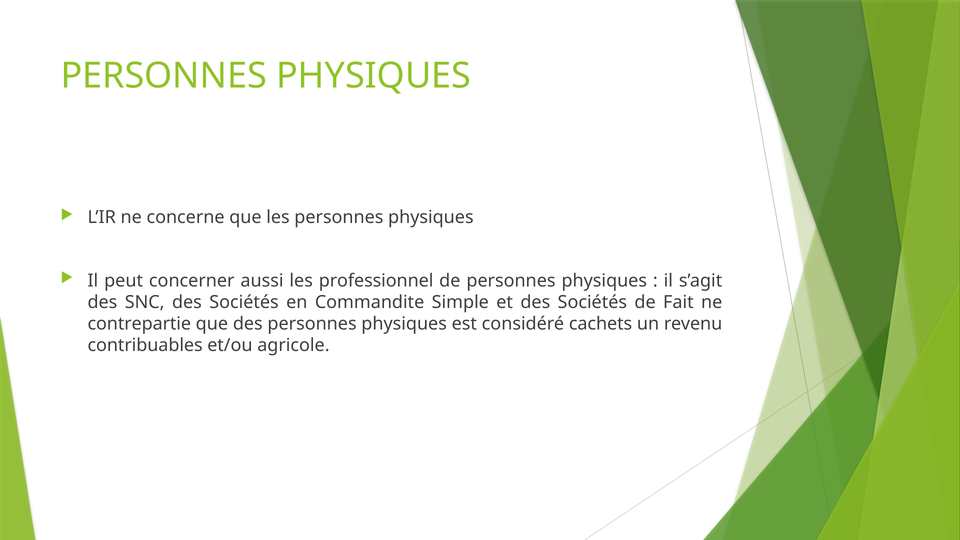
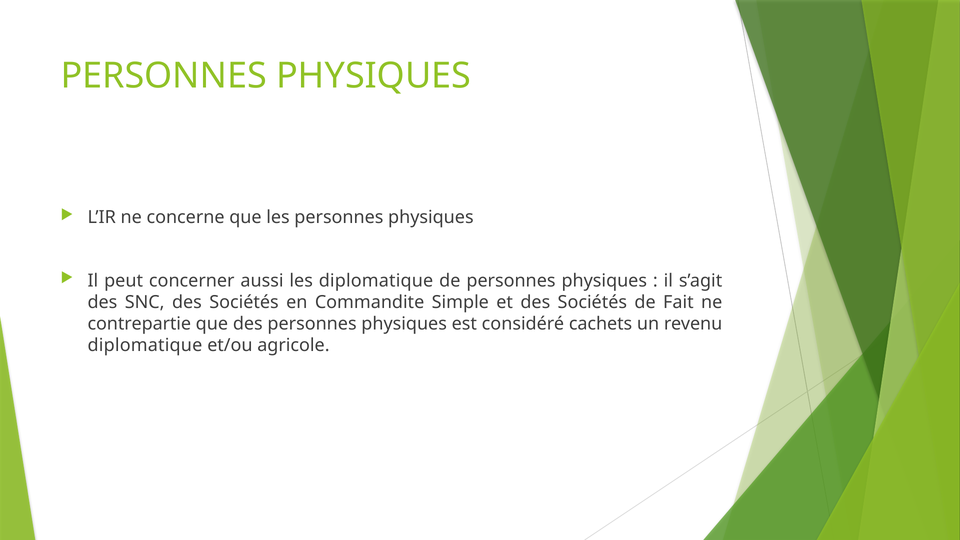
les professionnel: professionnel -> diplomatique (376, 281)
contribuables: contribuables -> diplomatique (145, 345)
